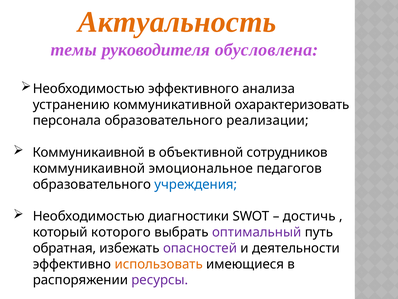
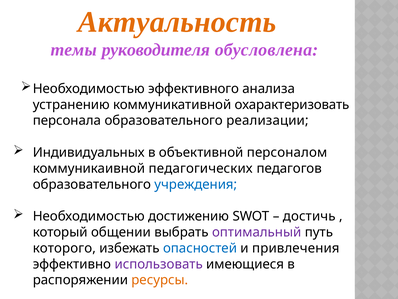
Коммуникаивной: Коммуникаивной -> Индивидуальных (89, 152)
сотрудников: сотрудников -> персоналом (287, 152)
эмоциональное: эмоциональное -> педагогических (201, 168)
диагностики: диагностики -> достижению (189, 216)
которого: которого -> общении (121, 232)
обратная: обратная -> которого (64, 248)
опасностей colour: purple -> blue (200, 248)
деятельности: деятельности -> привлечения (296, 248)
использовать colour: orange -> purple (159, 264)
ресурсы colour: purple -> orange (160, 280)
